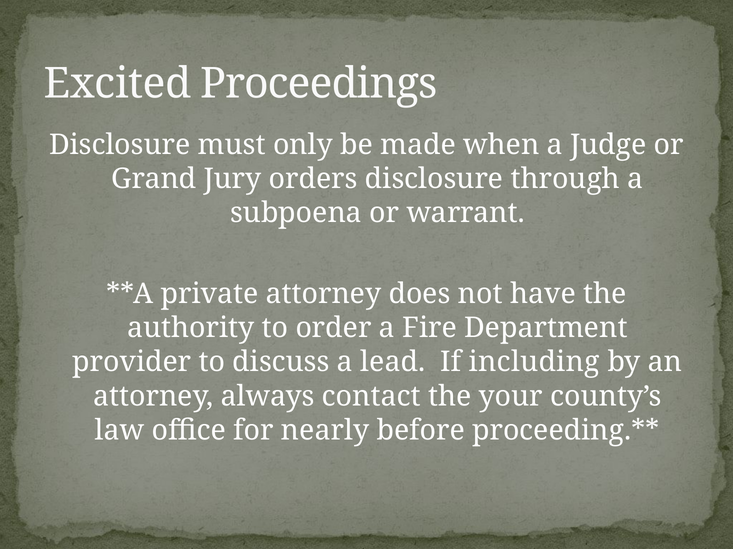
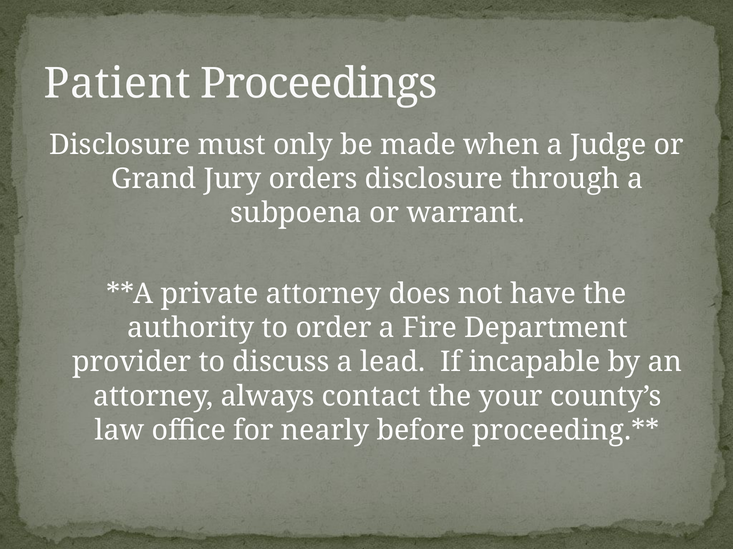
Excited: Excited -> Patient (117, 84)
including: including -> incapable (534, 362)
